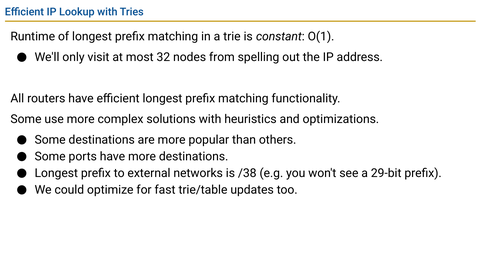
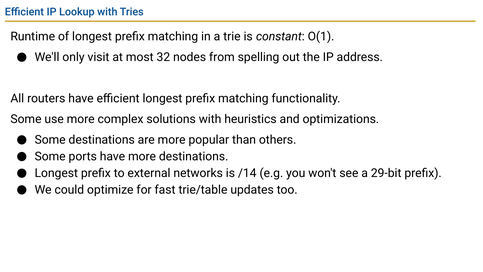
/38: /38 -> /14 (247, 173)
